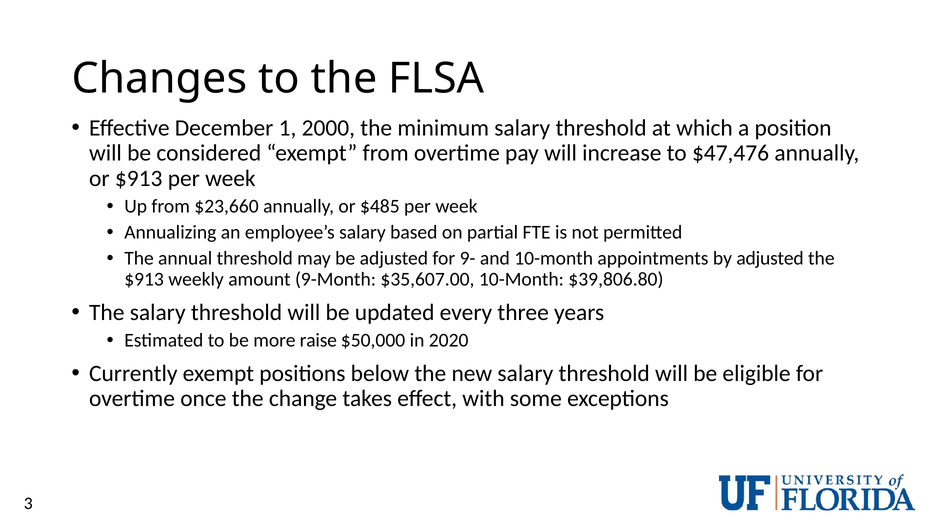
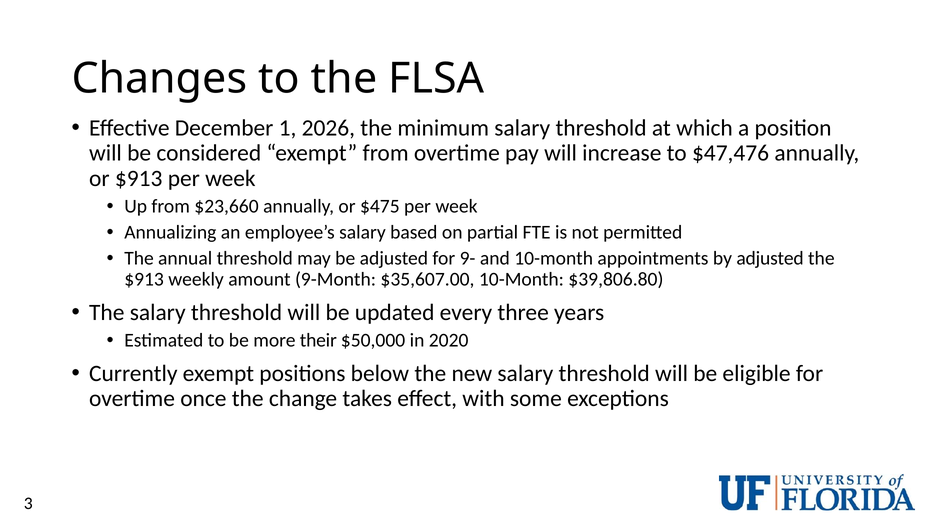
2000: 2000 -> 2026 (328, 128)
$485: $485 -> $475 (380, 207)
raise: raise -> their (318, 341)
